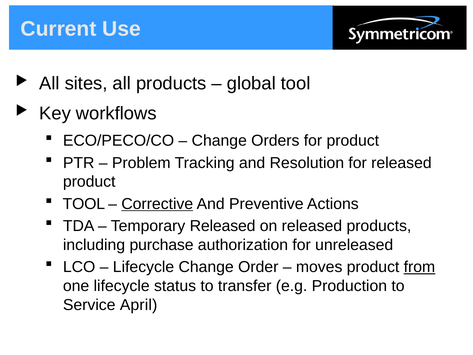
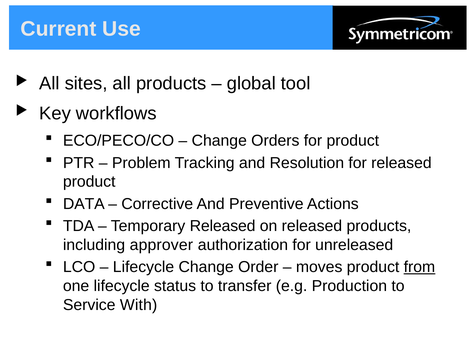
TOOL: TOOL -> DATA (84, 204)
Corrective underline: present -> none (157, 204)
purchase: purchase -> approver (161, 245)
April: April -> With (139, 305)
